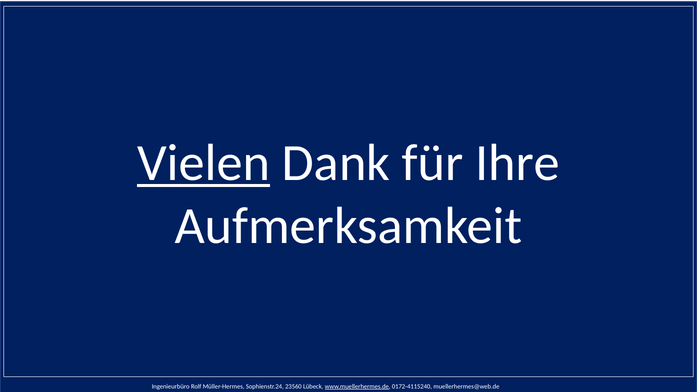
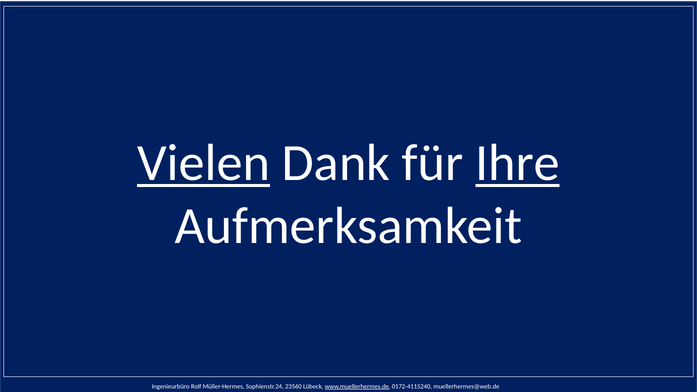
Ihre underline: none -> present (517, 163)
